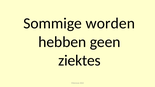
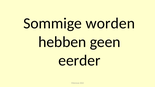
ziektes: ziektes -> eerder (79, 61)
